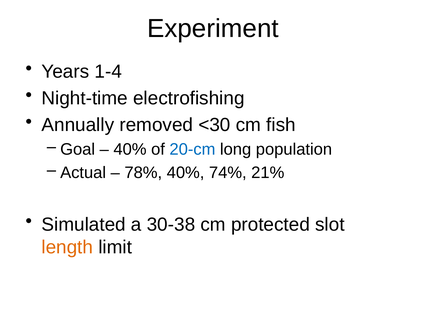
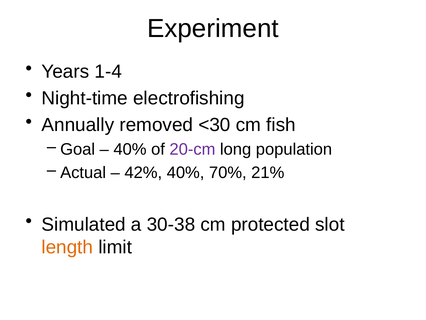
20-cm colour: blue -> purple (192, 149)
78%: 78% -> 42% (143, 172)
74%: 74% -> 70% (228, 172)
